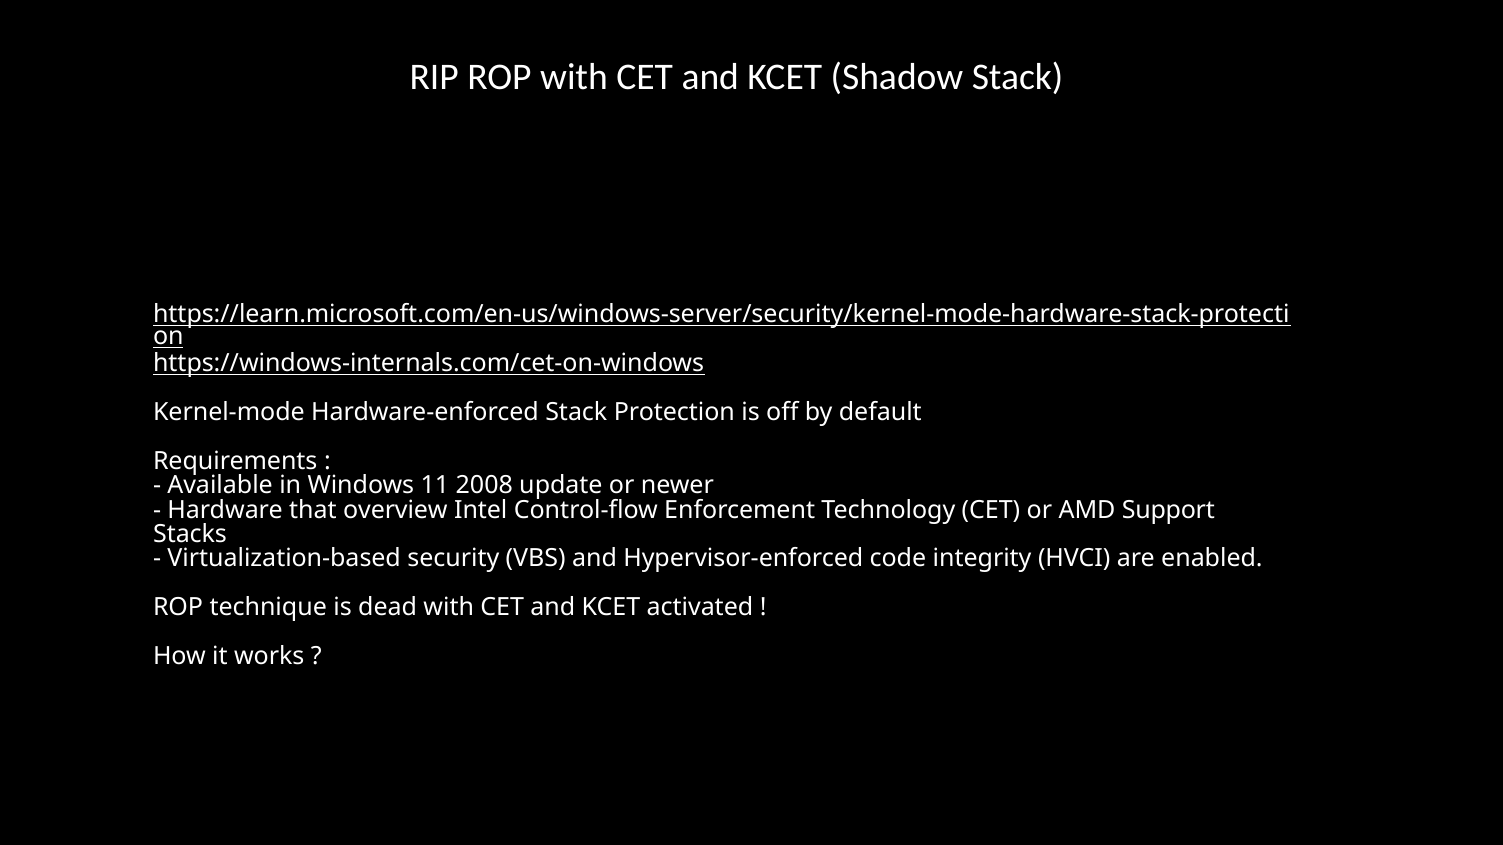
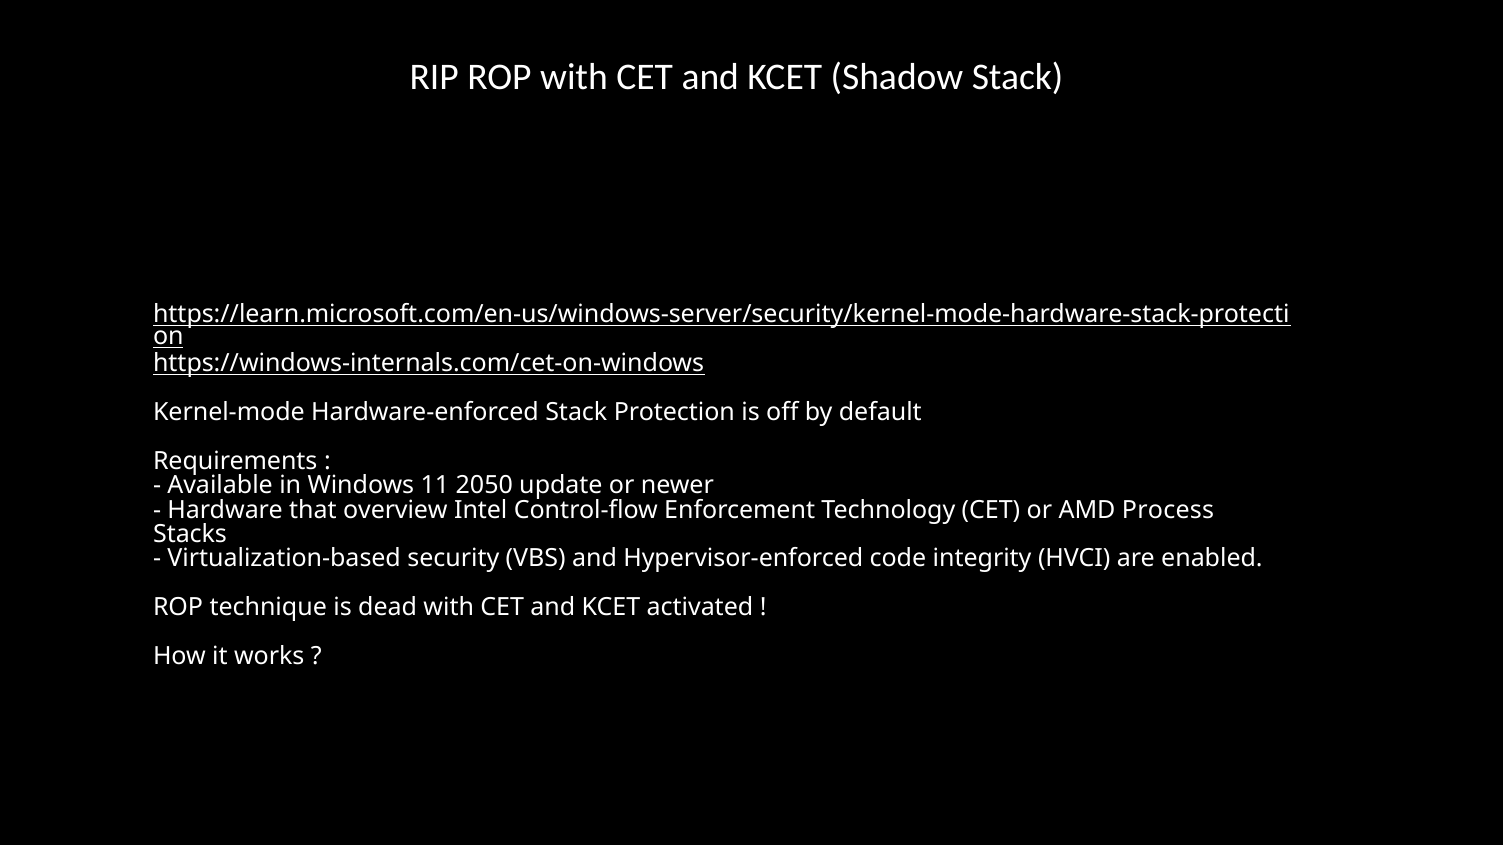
2008: 2008 -> 2050 (484, 486)
Support: Support -> Process (1168, 510)
